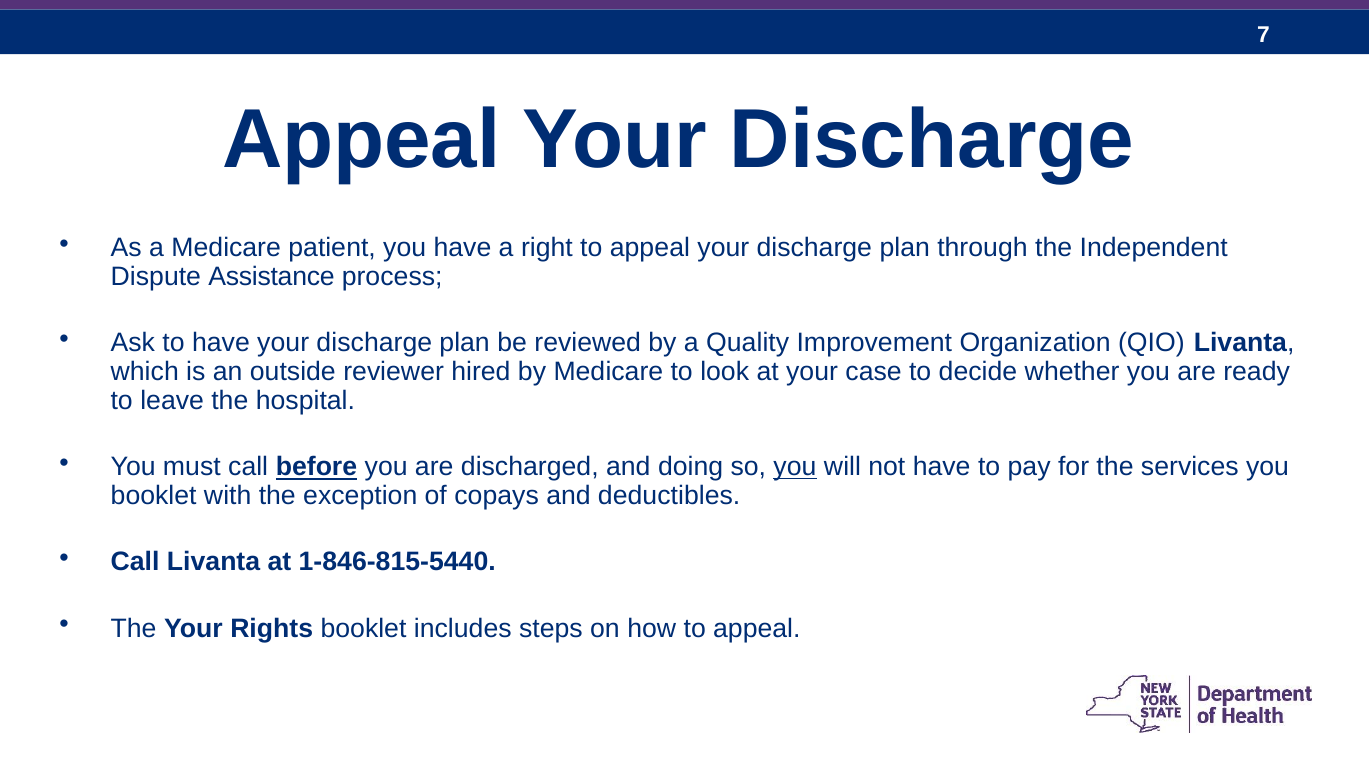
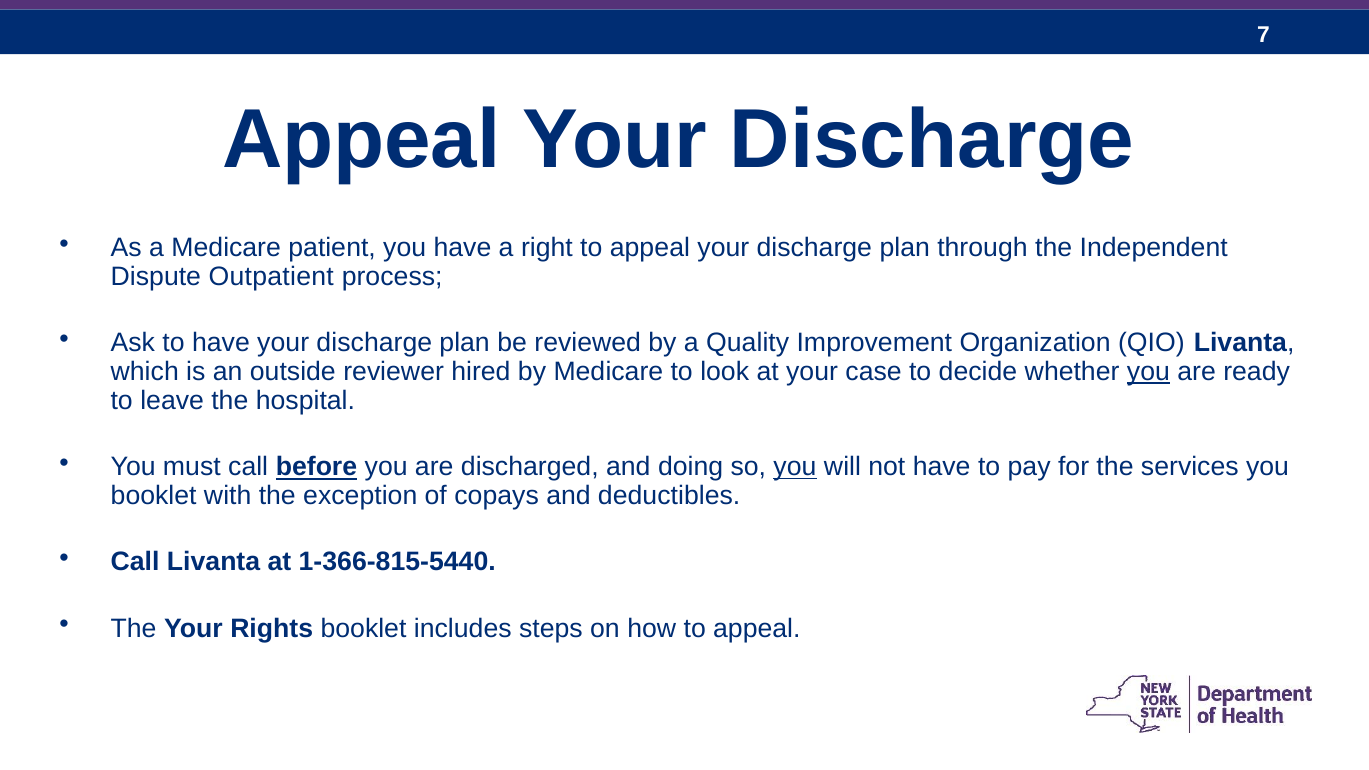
Assistance: Assistance -> Outpatient (271, 277)
you underline: none -> present (1148, 372)
1-846-815-5440: 1-846-815-5440 -> 1-366-815-5440 (397, 562)
